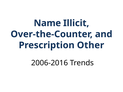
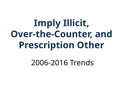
Name: Name -> Imply (47, 23)
